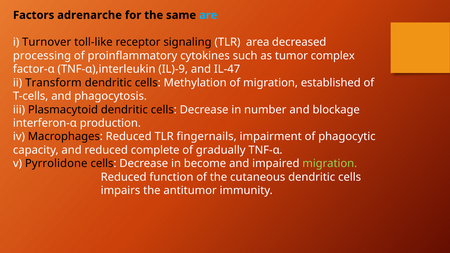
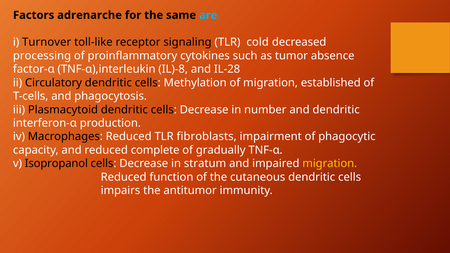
area: area -> cold (258, 42)
complex: complex -> absence (333, 56)
IL)-9: IL)-9 -> IL)-8 (173, 69)
IL-47: IL-47 -> IL-28 (227, 69)
Transform: Transform -> Circulatory (54, 83)
and blockage: blockage -> dendritic (336, 110)
fingernails: fingernails -> fibroblasts (207, 137)
Pyrrolidone: Pyrrolidone -> Isopropanol (56, 164)
become: become -> stratum (205, 164)
migration colour: light green -> yellow (330, 164)
